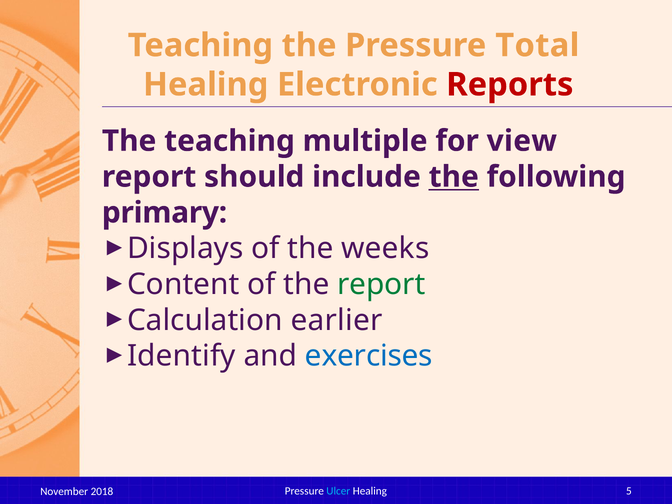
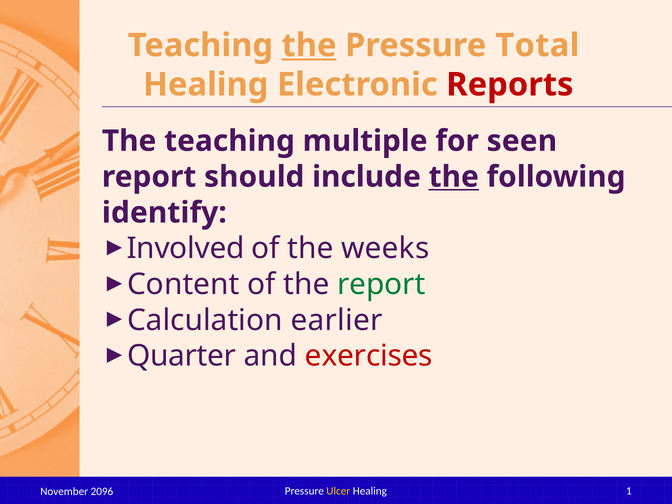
the underline: none -> present (309, 45)
view: view -> seen (522, 141)
primary: primary -> identify (164, 213)
Displays: Displays -> Involved (186, 249)
Identify: Identify -> Quarter (182, 356)
exercises colour: blue -> red (369, 356)
Ulcer colour: light blue -> yellow (338, 491)
5: 5 -> 1 (629, 491)
2018: 2018 -> 2096 (102, 491)
